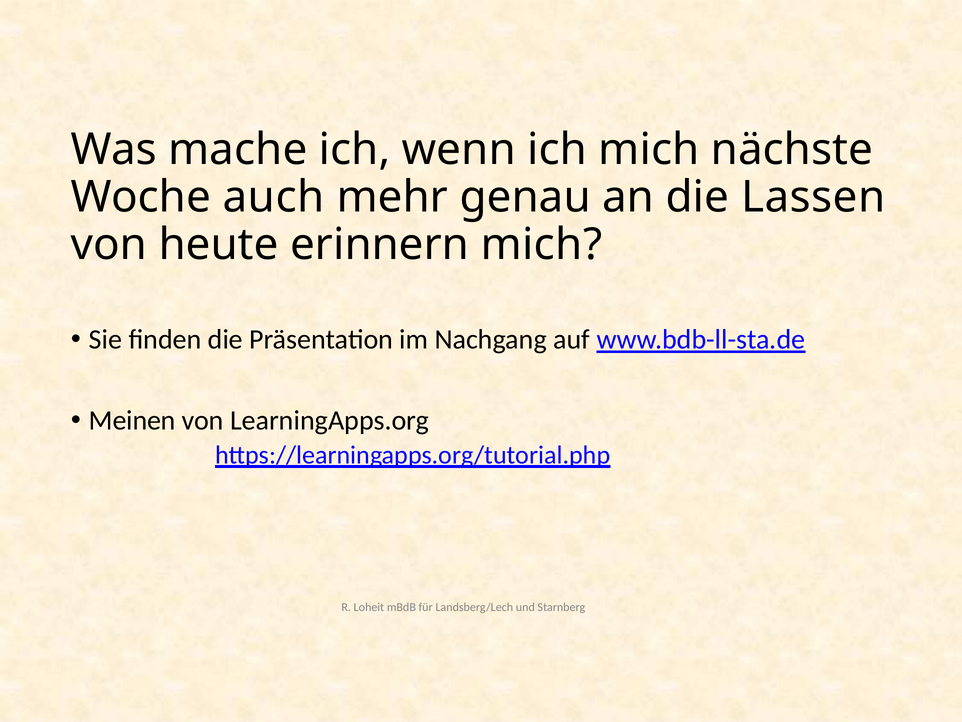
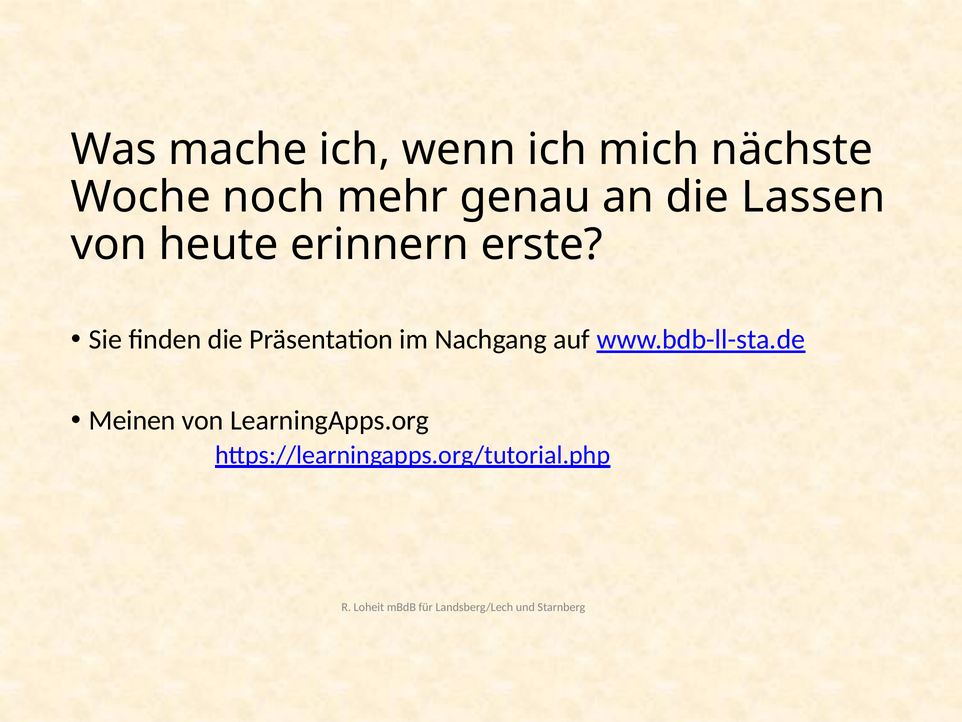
auch: auch -> noch (274, 197)
erinnern mich: mich -> erste (542, 245)
